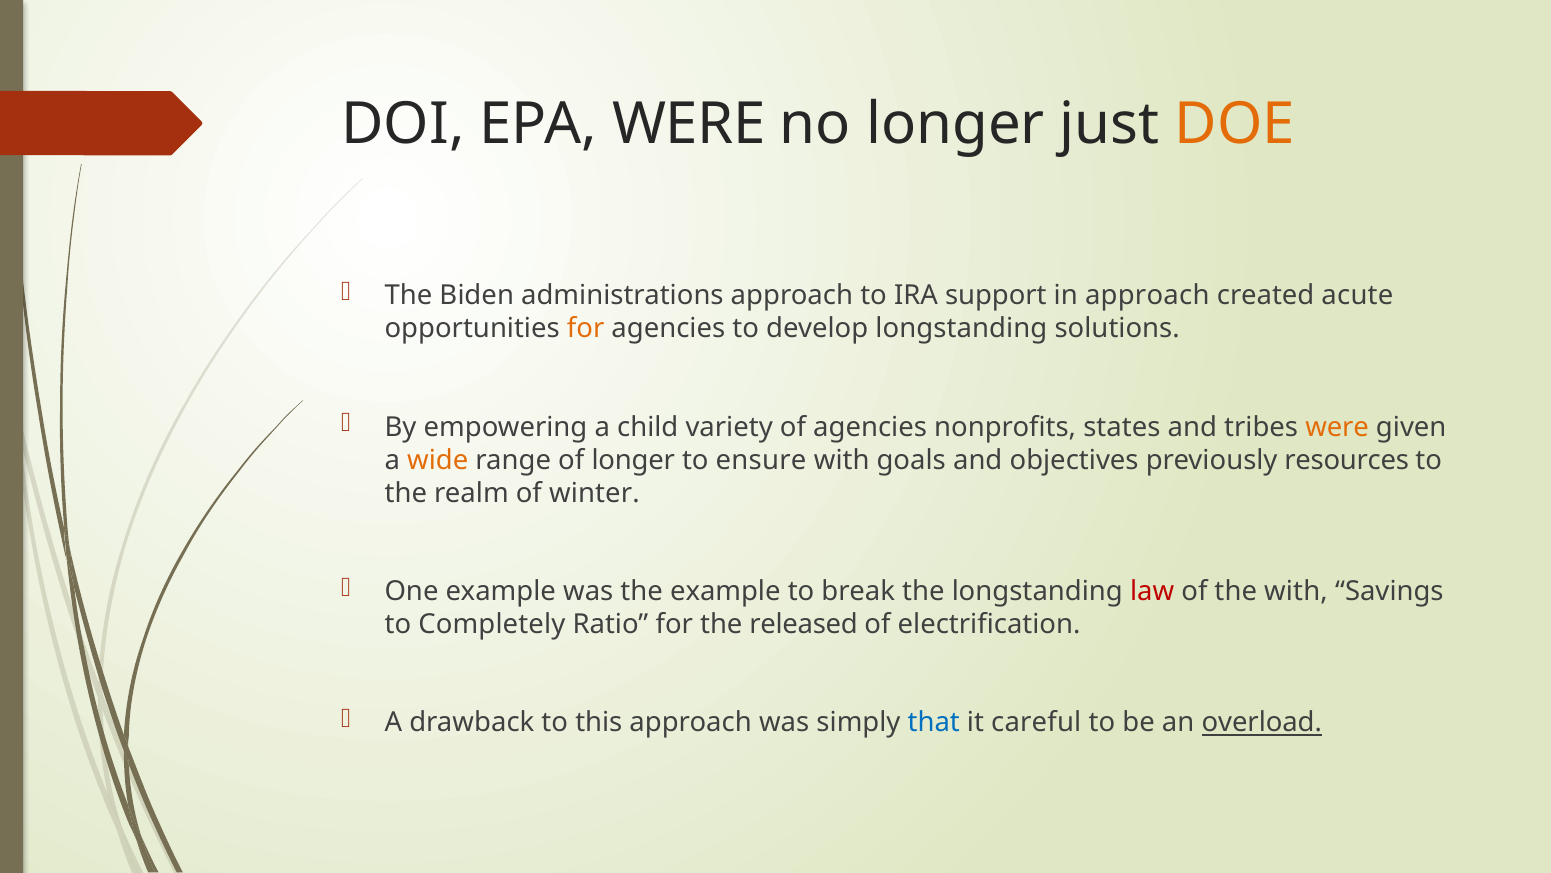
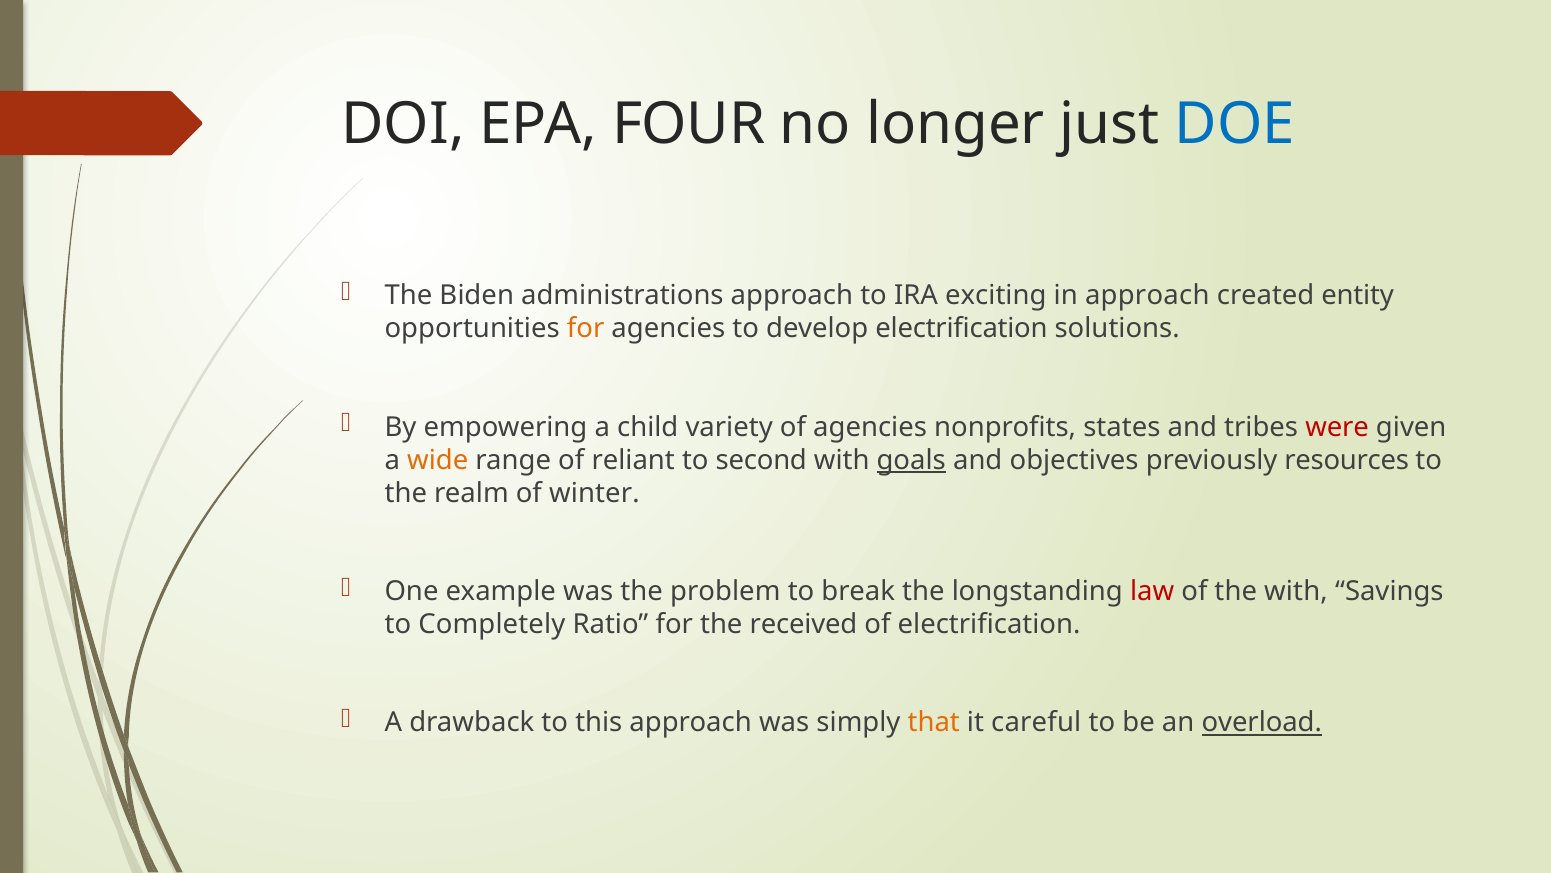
EPA WERE: WERE -> FOUR (689, 124)
DOE colour: orange -> blue (1235, 124)
support: support -> exciting (996, 296)
acute: acute -> entity (1358, 296)
develop longstanding: longstanding -> electrification (962, 329)
were colour: orange -> red (1337, 427)
of longer: longer -> reliant (633, 460)
ensure: ensure -> second (761, 460)
goals underline: none -> present (911, 460)
the example: example -> problem (725, 591)
released: released -> received (804, 624)
that colour: blue -> orange (934, 722)
